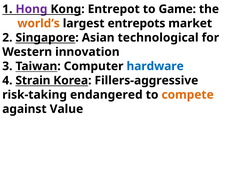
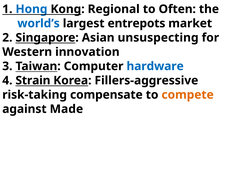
Hong colour: purple -> blue (31, 9)
Entrepot: Entrepot -> Regional (114, 9)
Game: Game -> Often (177, 9)
world’s colour: orange -> blue (39, 23)
technological: technological -> unsuspecting (158, 38)
endangered: endangered -> compensate (106, 95)
Value: Value -> Made (66, 109)
